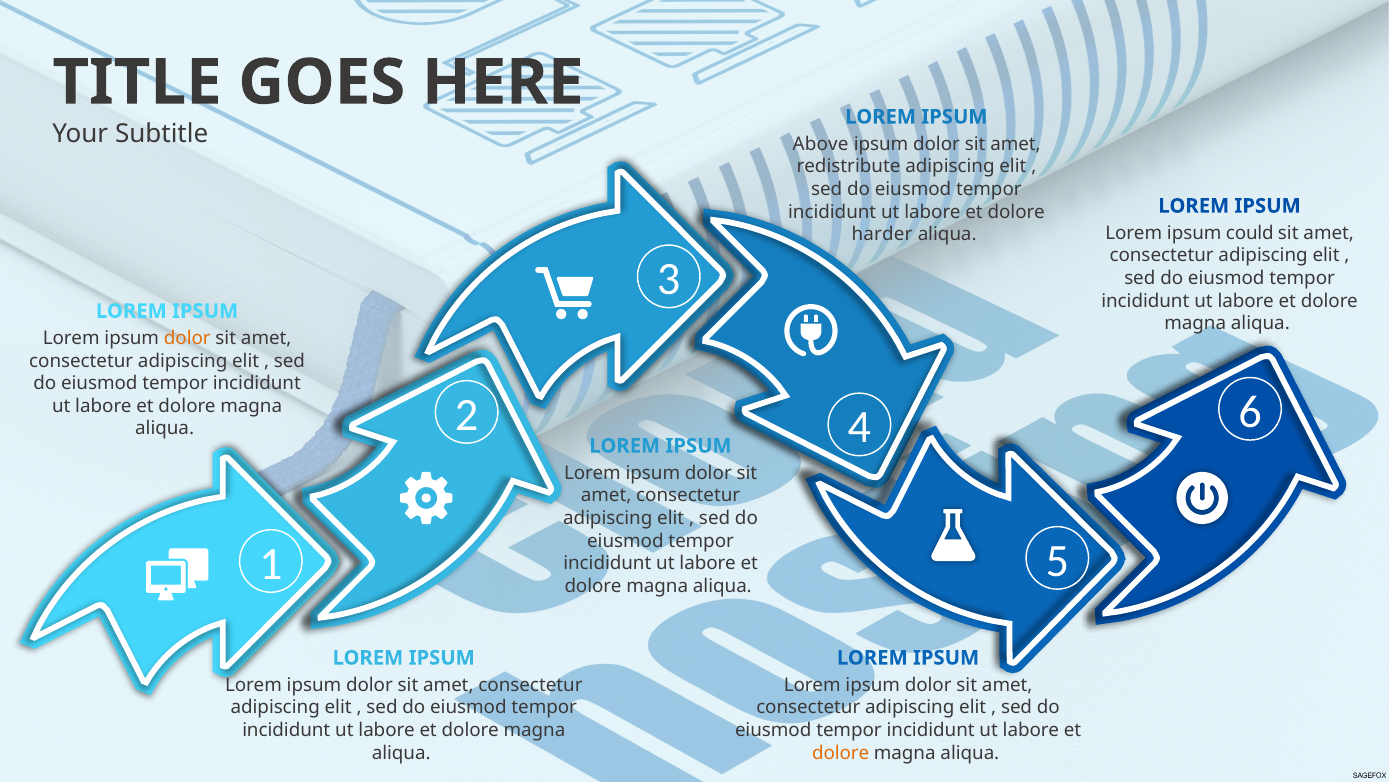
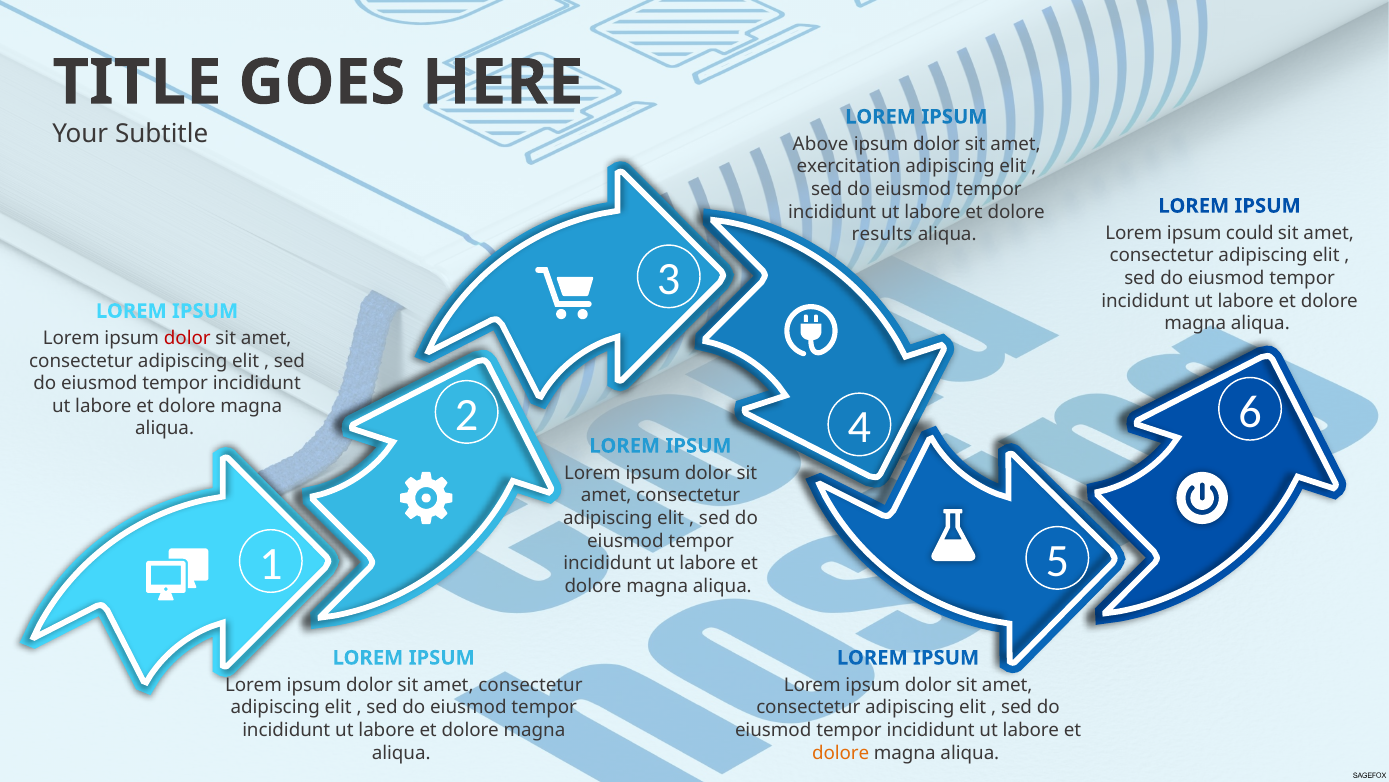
redistribute: redistribute -> exercitation (849, 166)
harder: harder -> results (882, 234)
dolor colour: orange -> red (187, 338)
